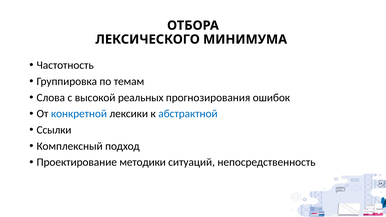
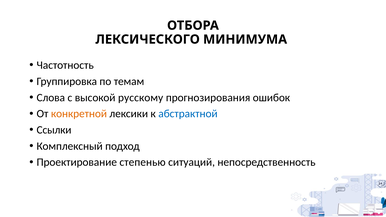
реальных: реальных -> русскому (141, 98)
конкретной colour: blue -> orange (79, 114)
методики: методики -> степенью (143, 162)
